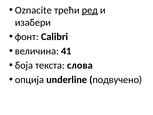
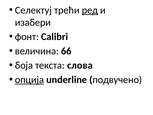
Oznacite: Oznacite -> Селектуј (33, 10)
41: 41 -> 66 (66, 51)
опција underline: none -> present (29, 80)
